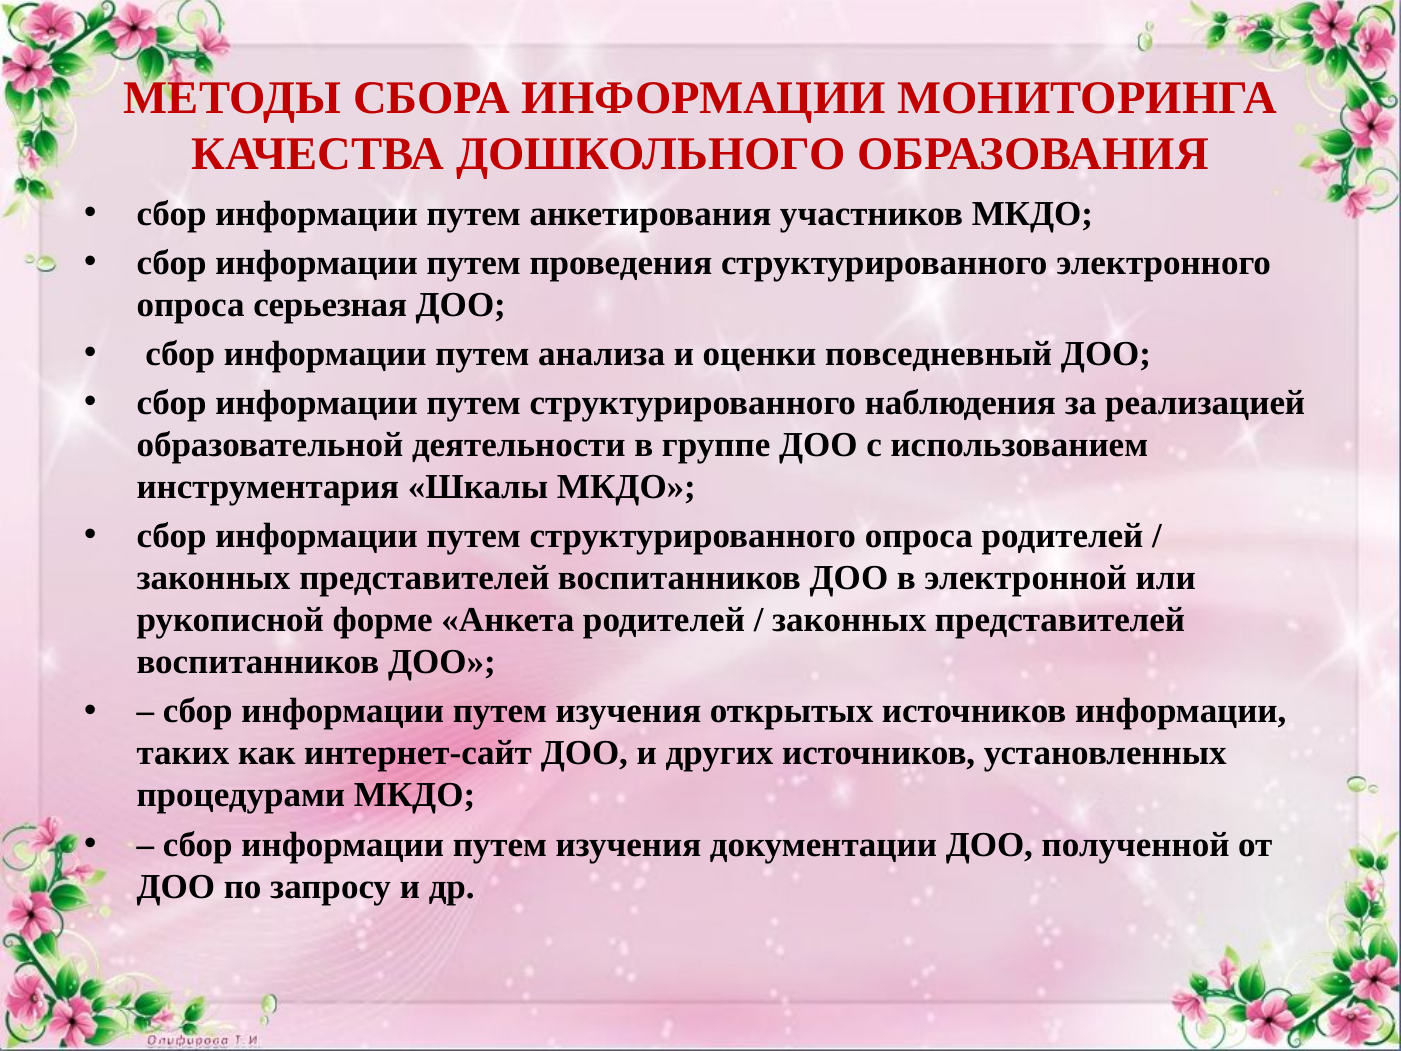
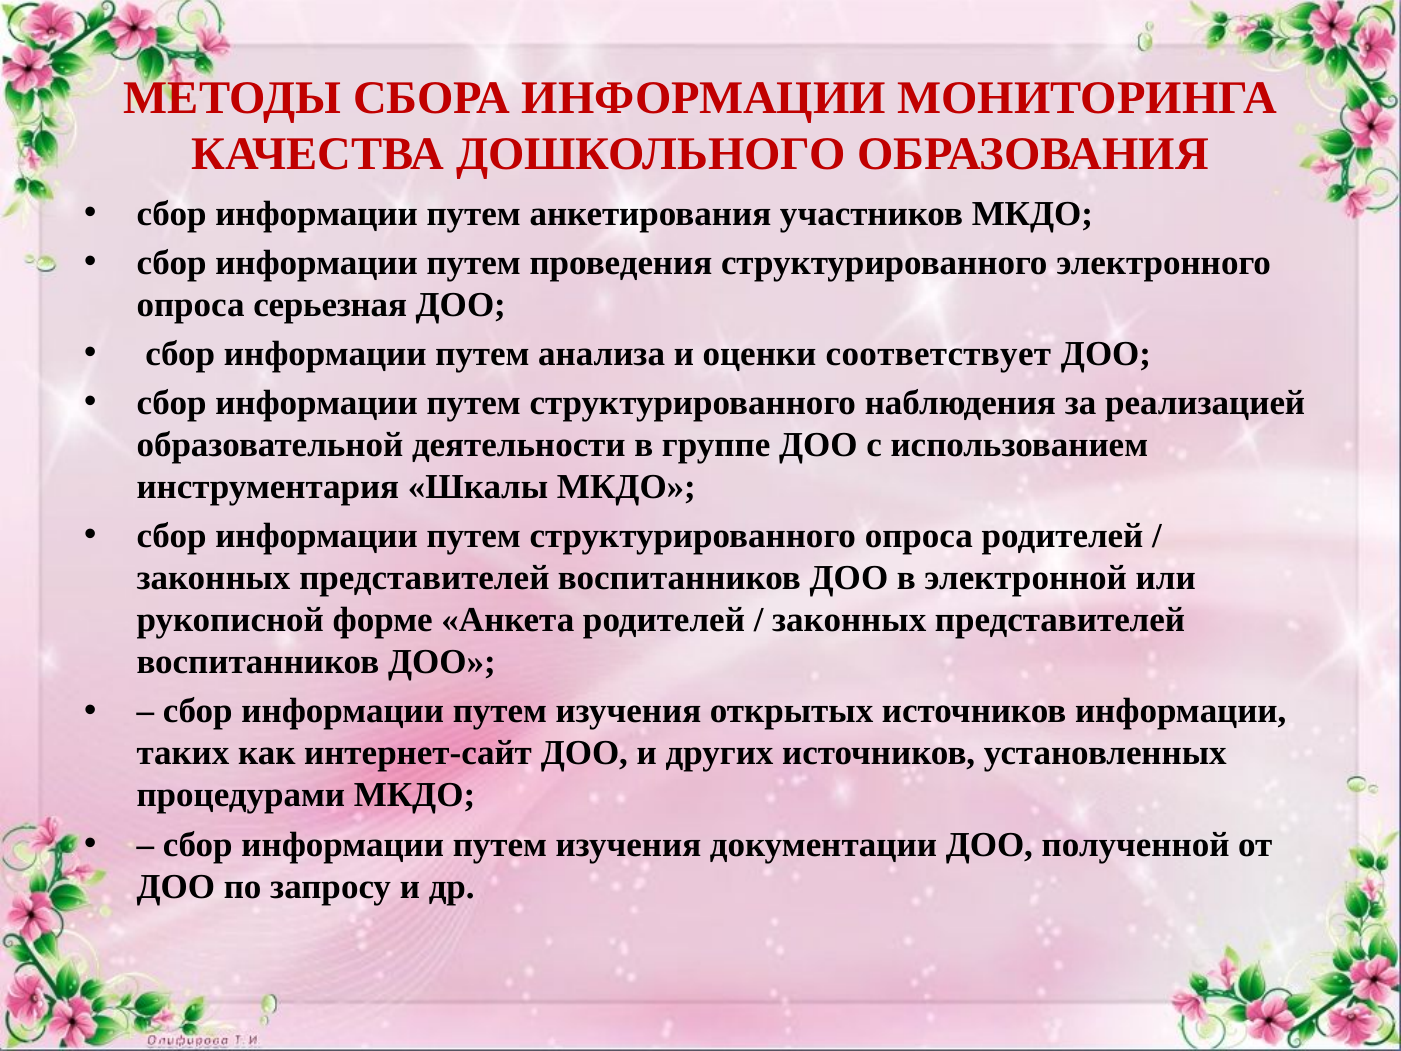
повседневный: повседневный -> соответствует (938, 354)
